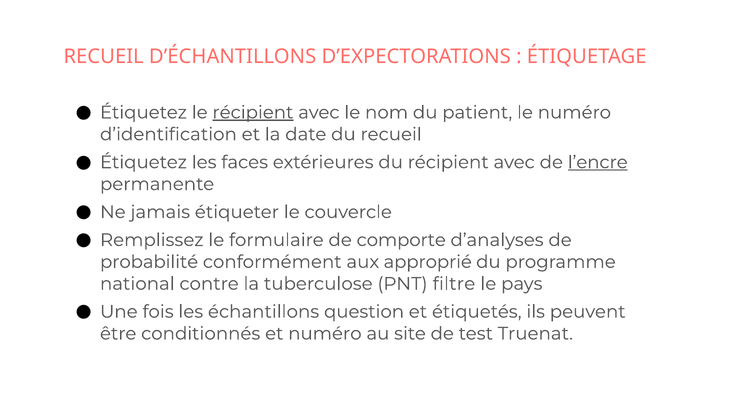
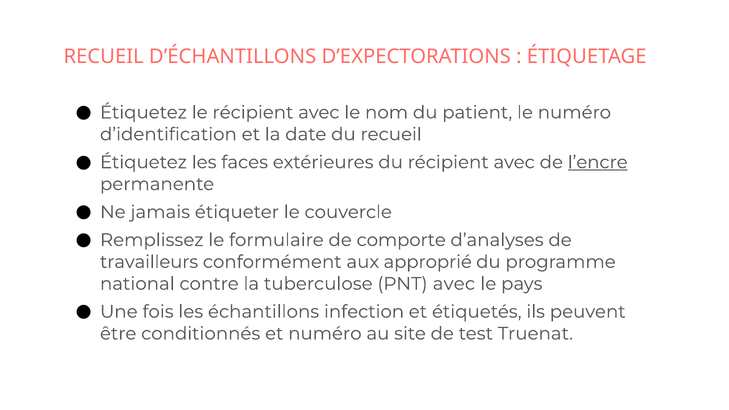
récipient underline: present -> none (253, 112)
probabilité: probabilité -> travailleurs (149, 262)
PNT filtre: filtre -> avec (454, 284)
question: question -> infection (364, 312)
